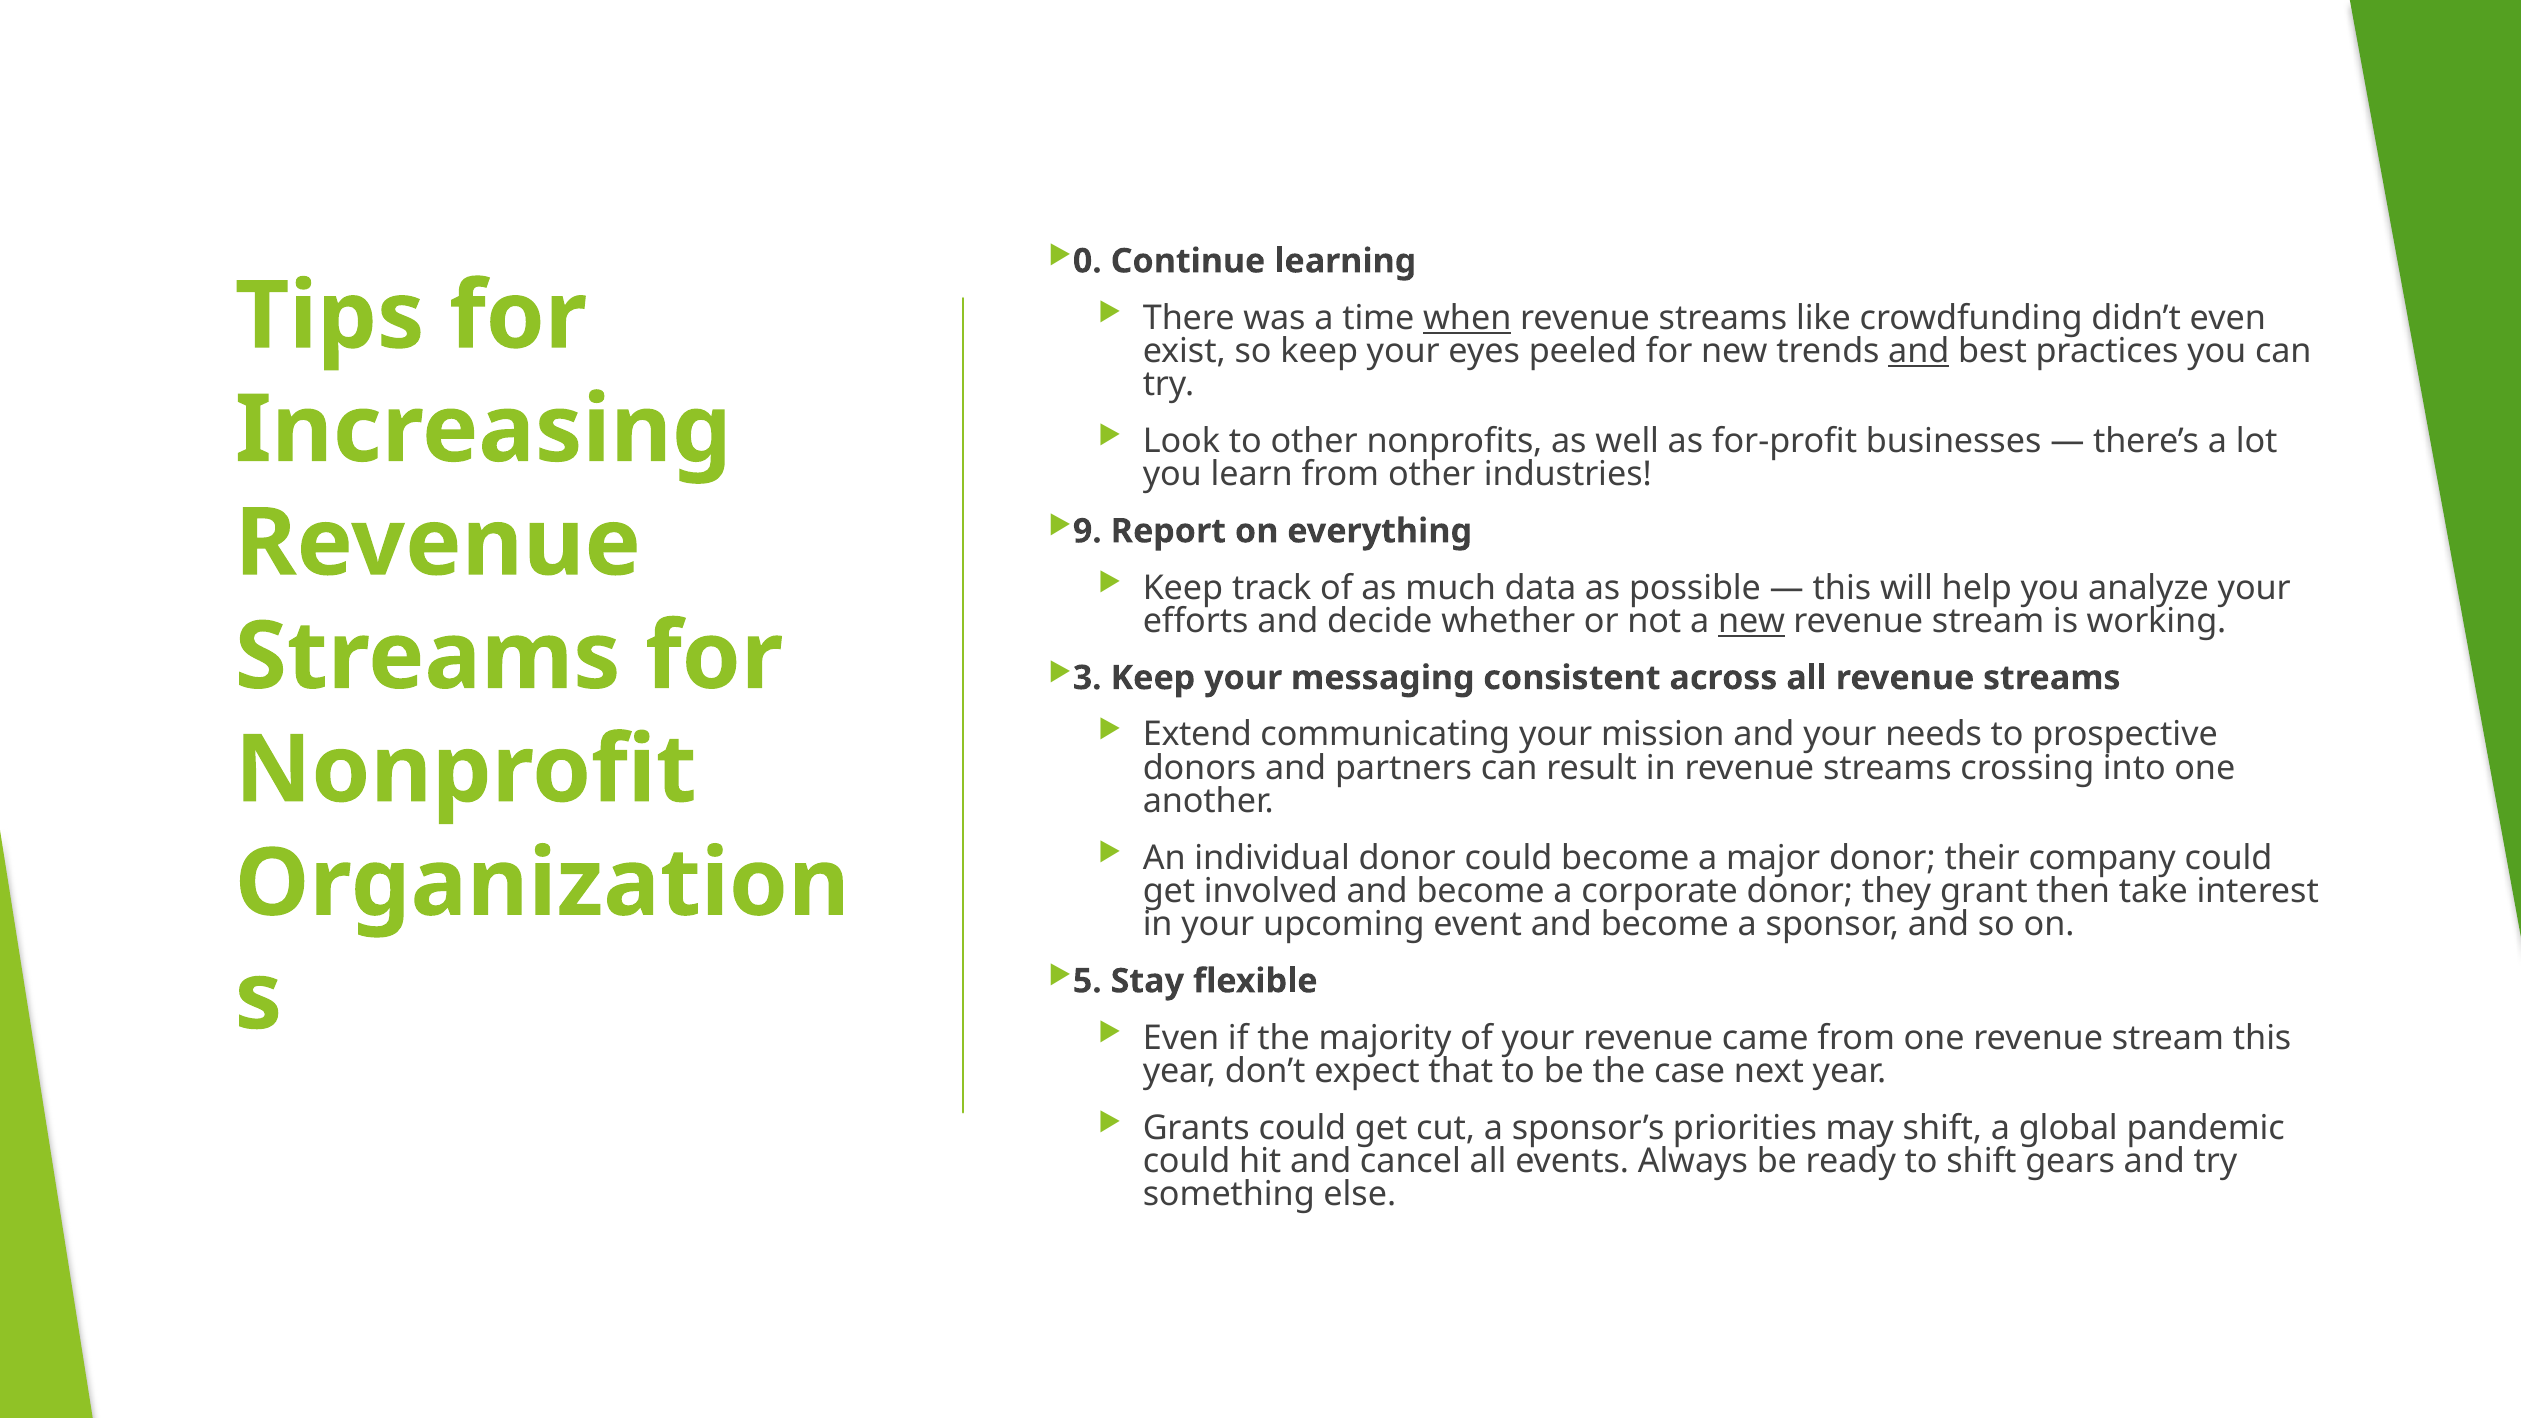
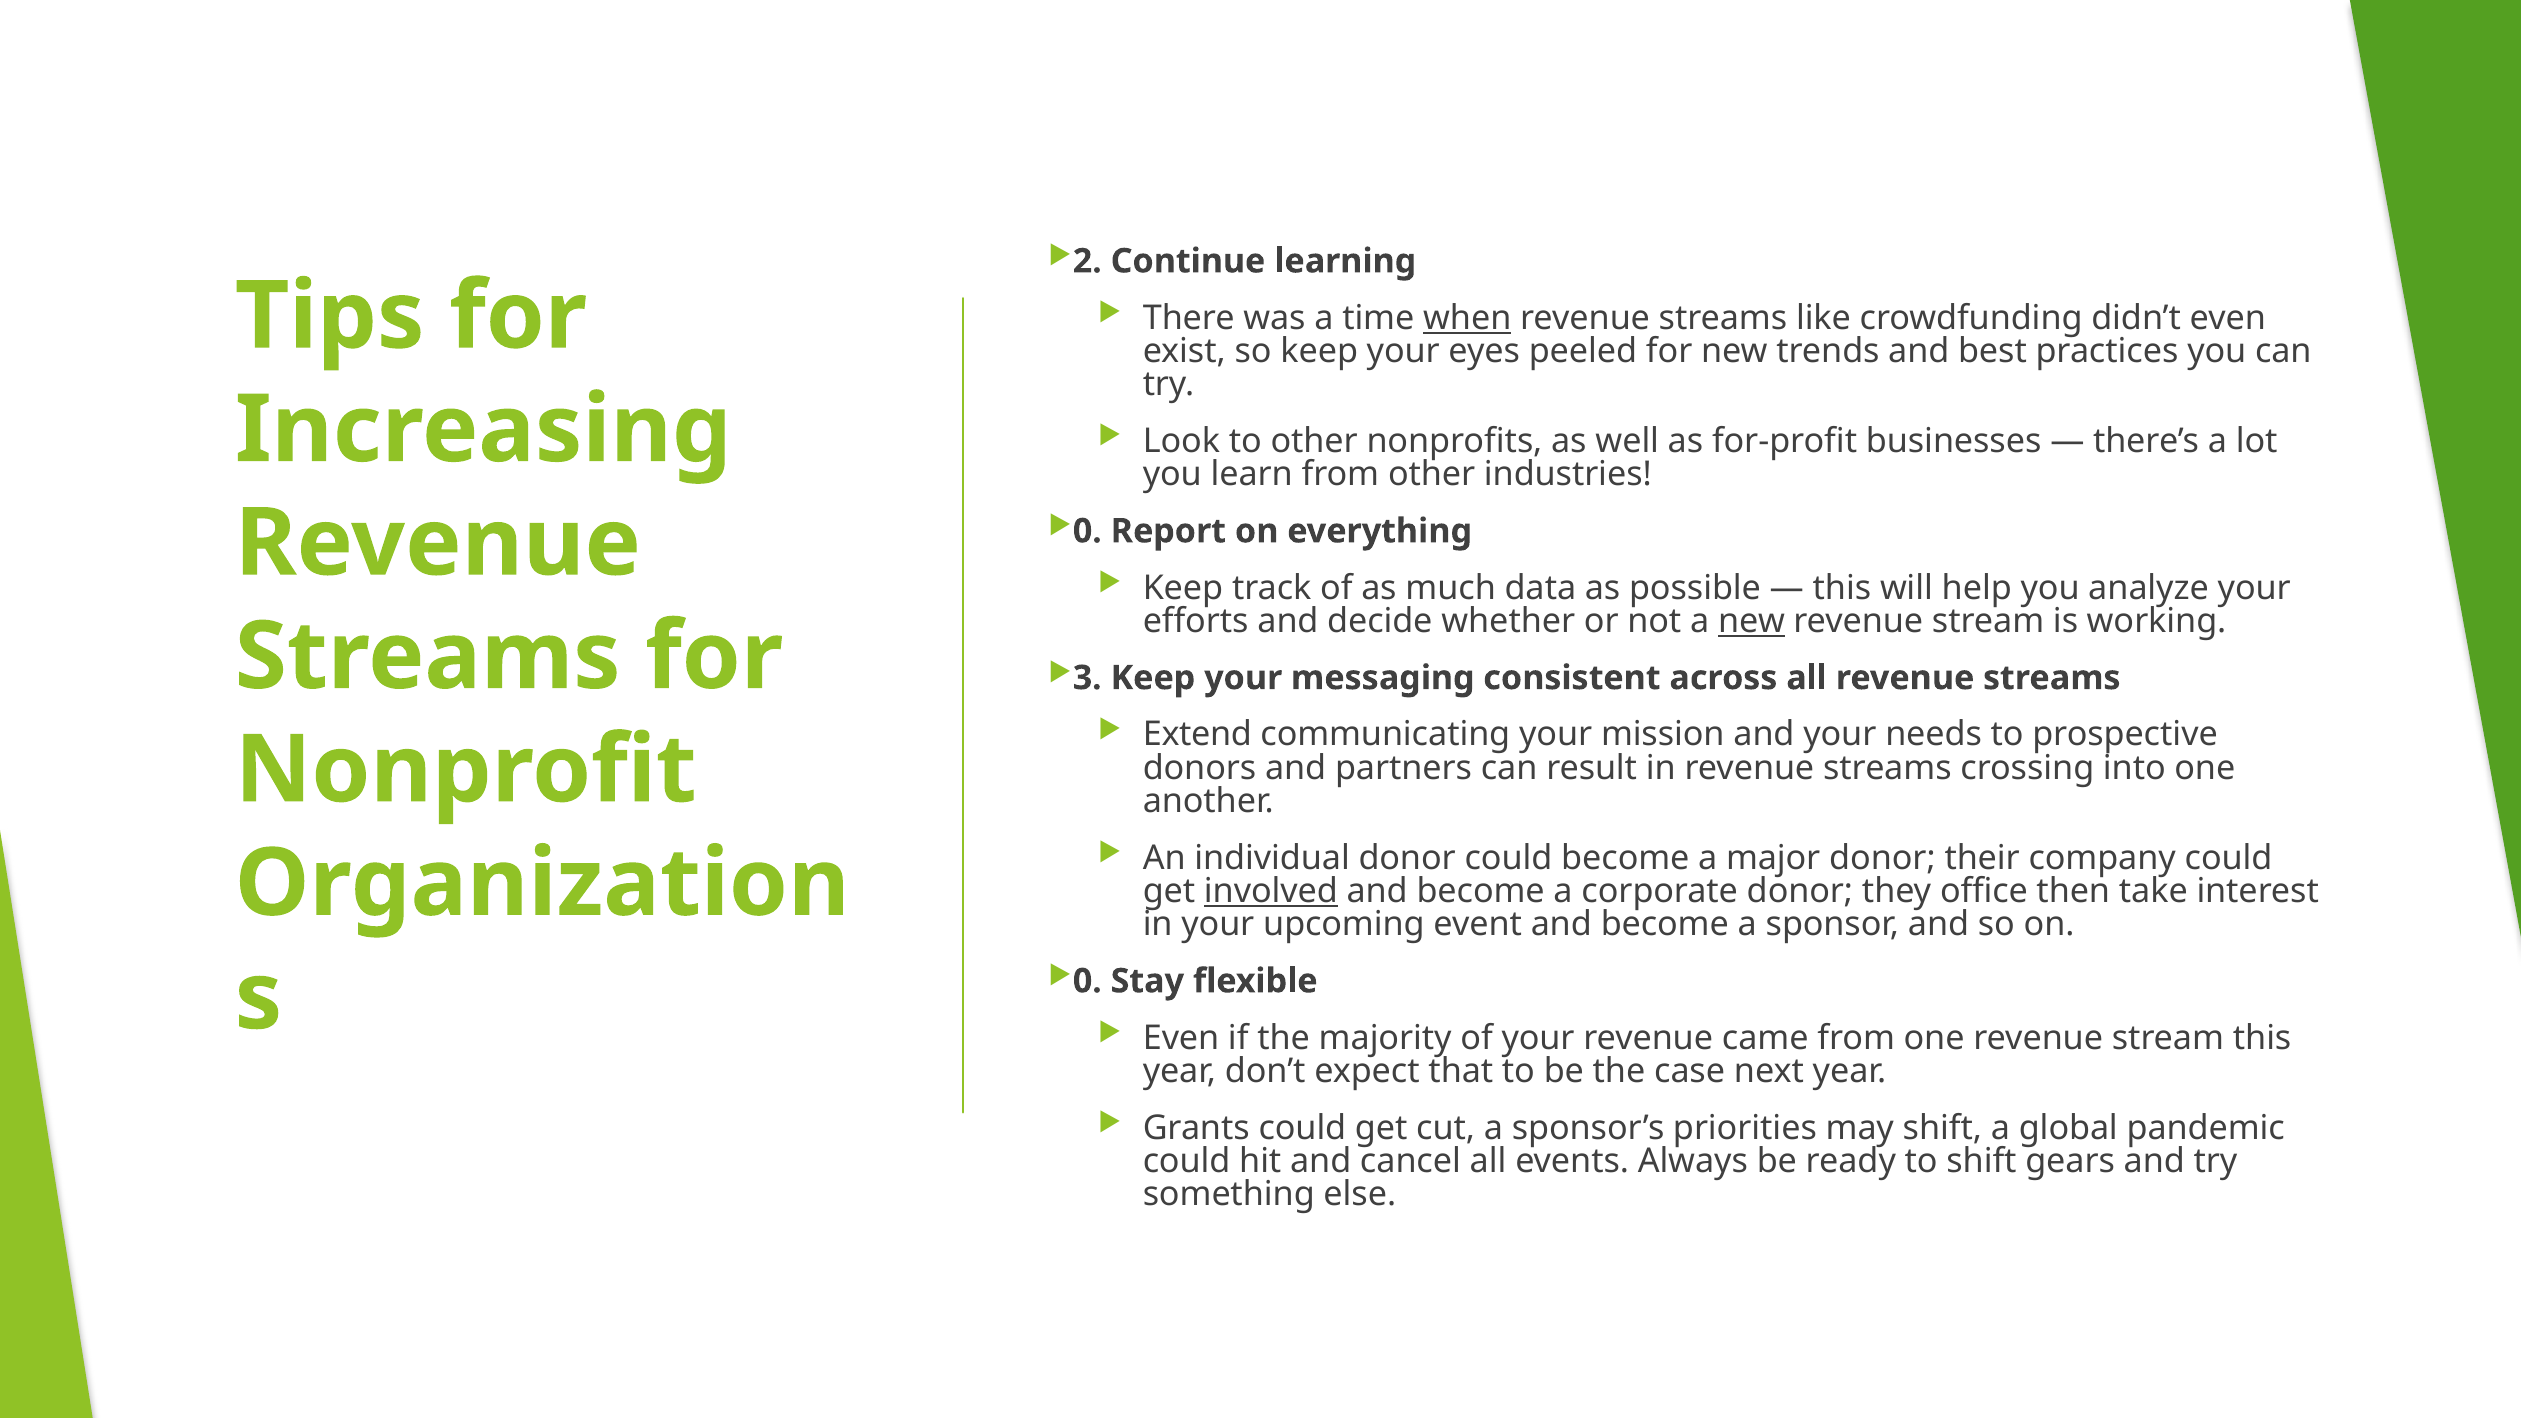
0: 0 -> 2 (1087, 261)
and underline: present -> none (1919, 351)
9: 9 -> 0 (1087, 531)
involved underline: none -> present (1271, 891)
grant: grant -> office (1984, 891)
5: 5 -> 0 (1087, 981)
